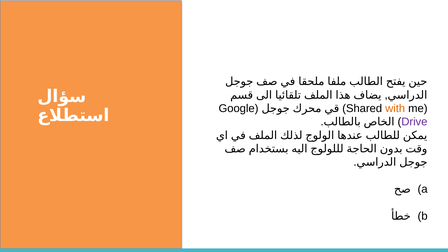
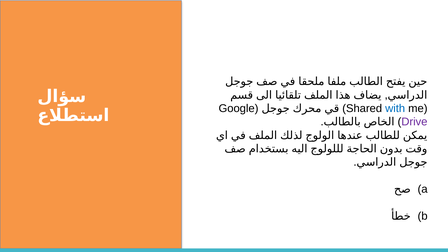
with colour: orange -> blue (395, 108)
